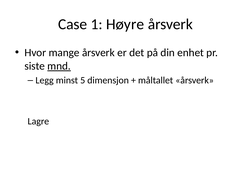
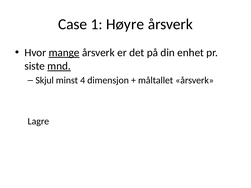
mange underline: none -> present (64, 53)
Legg: Legg -> Skjul (45, 80)
5: 5 -> 4 (83, 80)
